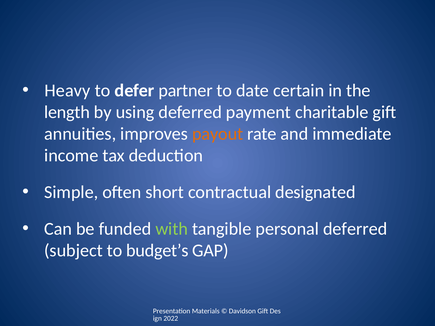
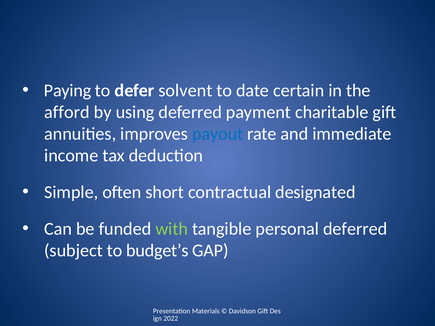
Heavy: Heavy -> Paying (68, 90)
partner: partner -> solvent (185, 90)
length: length -> afford (67, 112)
payout colour: orange -> blue (218, 134)
